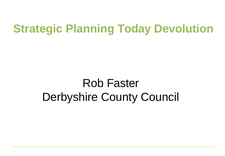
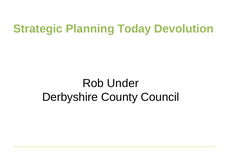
Faster: Faster -> Under (123, 83)
